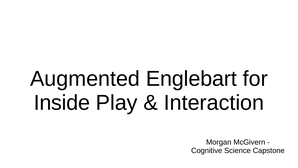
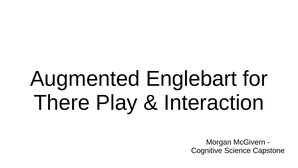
Inside: Inside -> There (62, 103)
